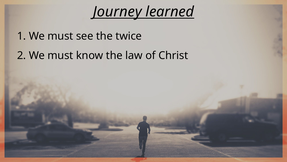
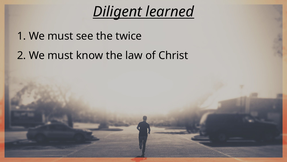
Journey: Journey -> Diligent (117, 12)
